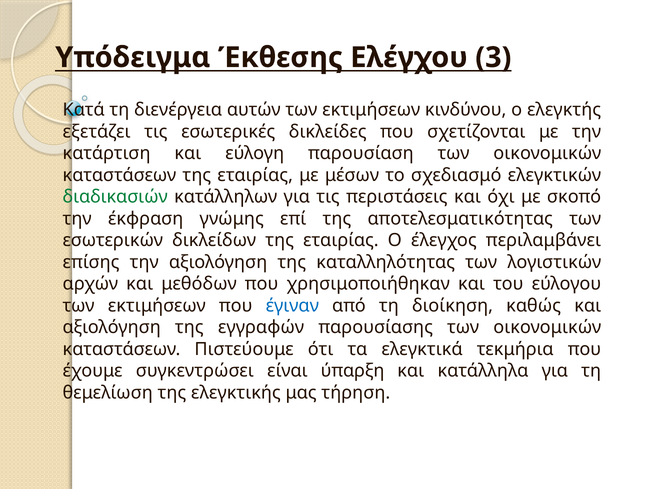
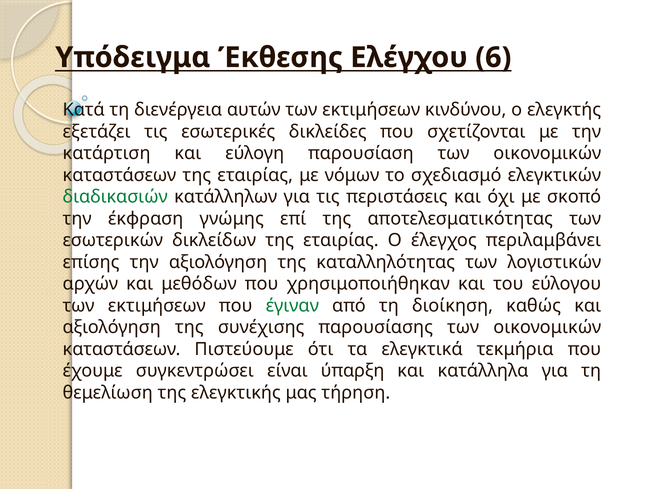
3: 3 -> 6 (493, 57)
μέσων: μέσων -> νόμων (352, 175)
έγιναν colour: blue -> green (292, 305)
εγγραφών: εγγραφών -> συνέχισης (261, 327)
